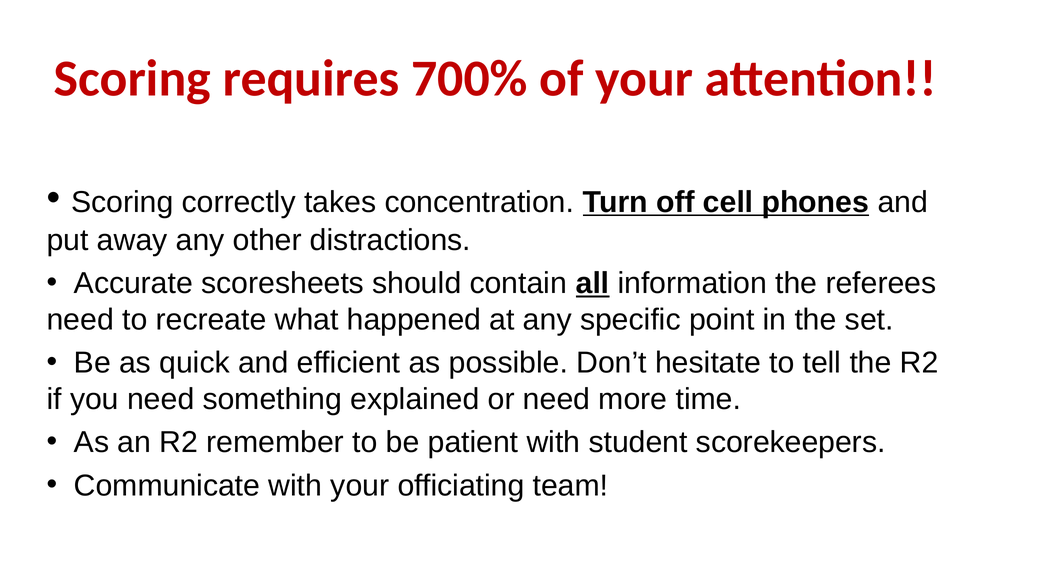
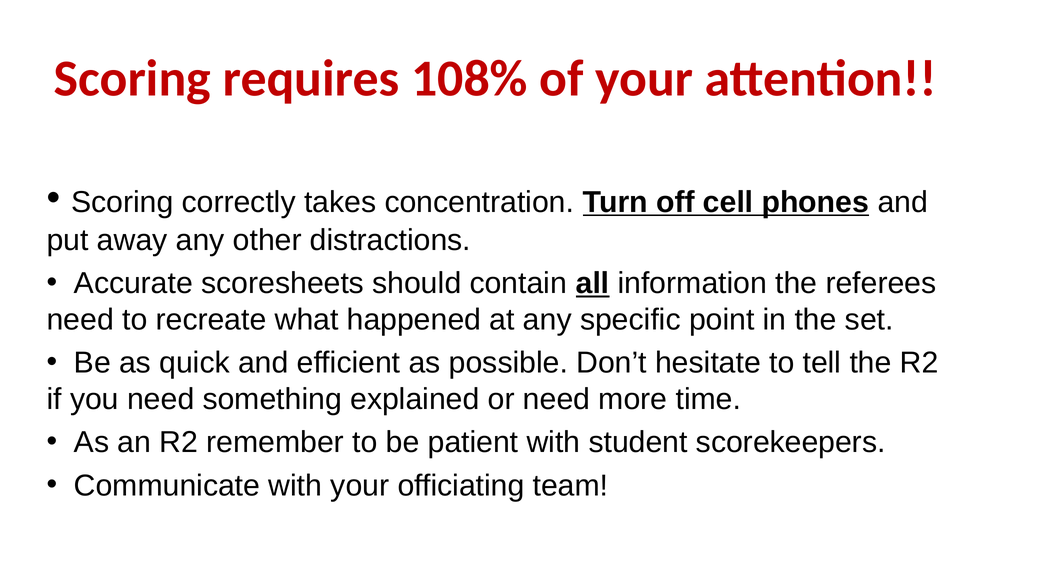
700%: 700% -> 108% (469, 79)
